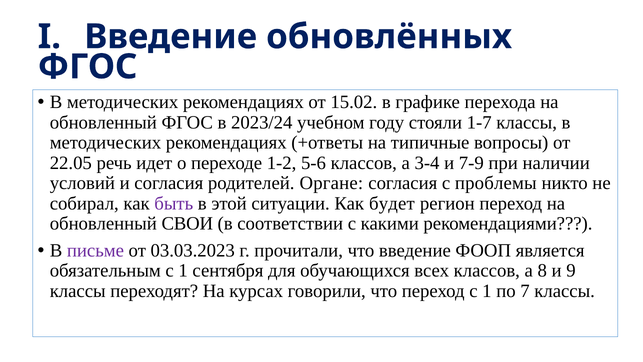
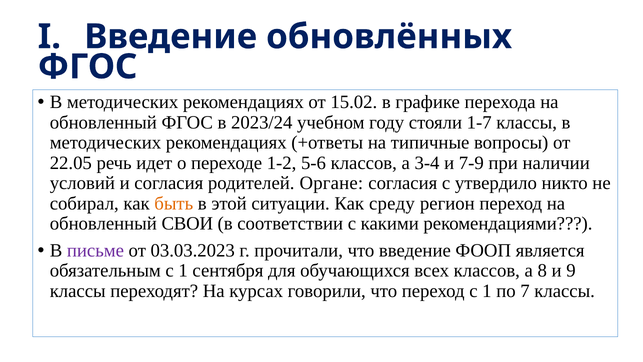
проблемы: проблемы -> утвердило (496, 183)
быть colour: purple -> orange (174, 203)
будет: будет -> среду (392, 203)
